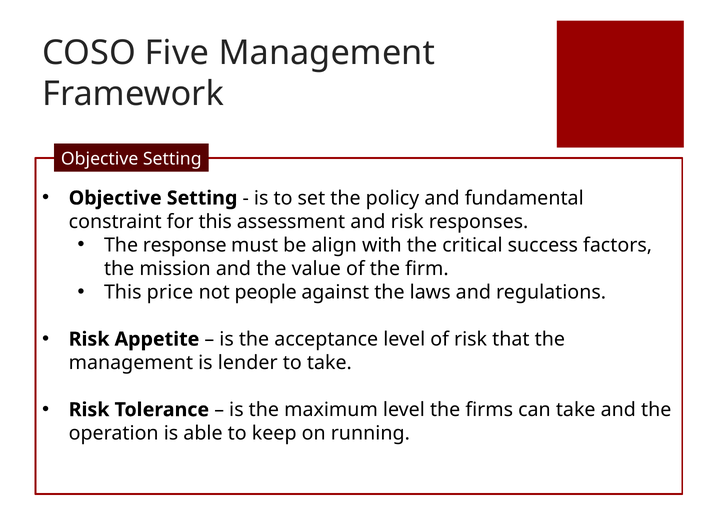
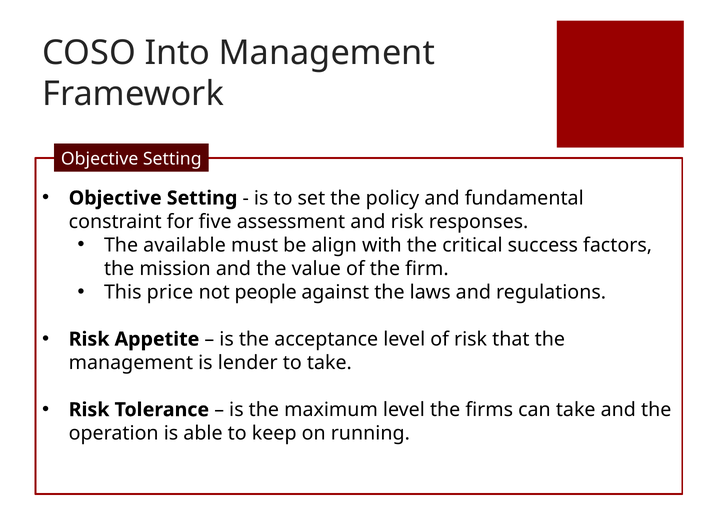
Five: Five -> Into (177, 53)
for this: this -> five (215, 222)
response: response -> available (185, 245)
